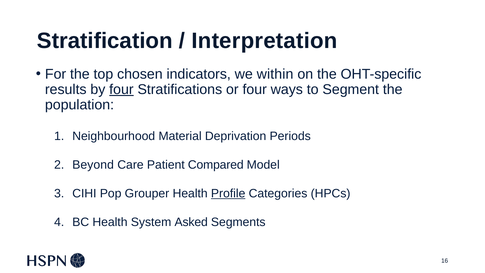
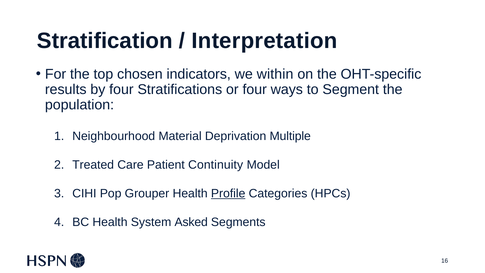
four underline: present -> none (121, 89)
Periods: Periods -> Multiple (290, 136)
Beyond: Beyond -> Treated (93, 165)
Compared: Compared -> Continuity (216, 165)
